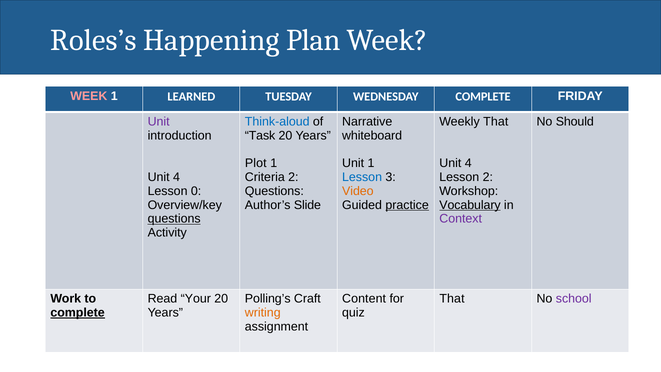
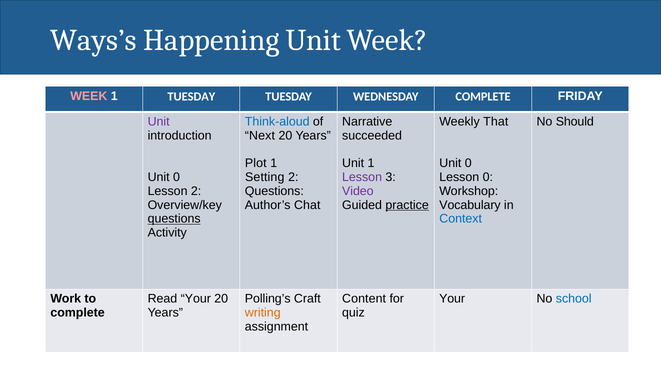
Roles’s: Roles’s -> Ways’s (94, 40)
Happening Plan: Plan -> Unit (313, 40)
1 LEARNED: LEARNED -> TUESDAY (191, 97)
Task: Task -> Next (260, 135)
whiteboard: whiteboard -> succeeded (372, 135)
4: 4 -> 0 (468, 163)
4: 4 -> 0 (176, 177)
Criteria: Criteria -> Setting (265, 177)
Lesson colour: blue -> purple (362, 177)
Lesson 2: 2 -> 0 (488, 177)
Lesson 0: 0 -> 2 (196, 191)
Video colour: orange -> purple (358, 191)
Slide: Slide -> Chat (307, 205)
Vocabulary underline: present -> none (470, 205)
Context colour: purple -> blue (461, 219)
That: That -> Your (452, 299)
school colour: purple -> blue (574, 299)
complete underline: present -> none (78, 312)
